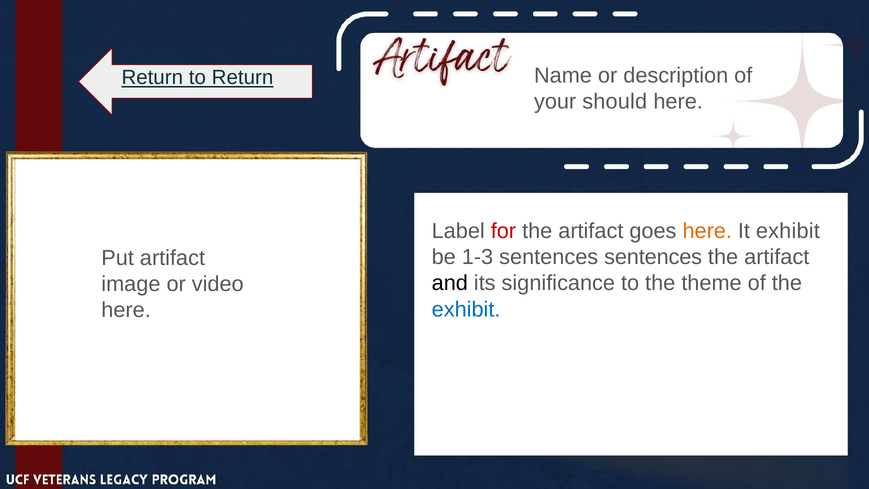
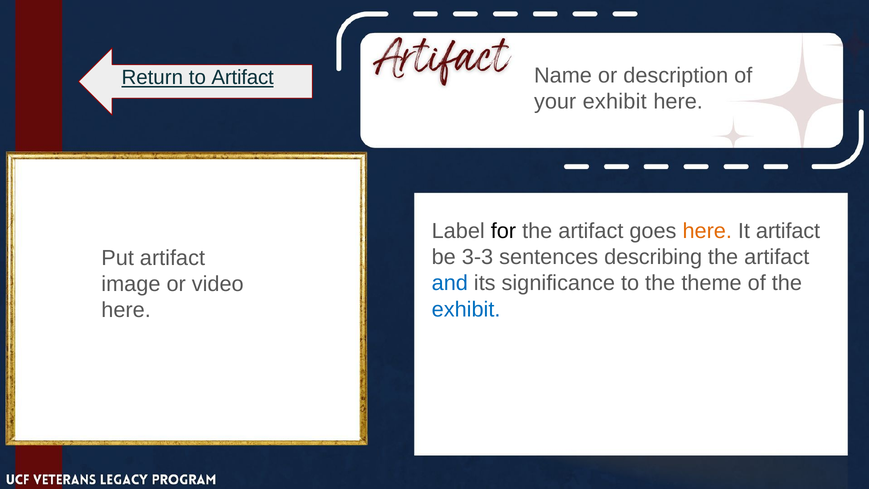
to Return: Return -> Artifact (243, 78)
your should: should -> exhibit (615, 102)
for colour: red -> black (503, 231)
It exhibit: exhibit -> artifact (788, 231)
1-3: 1-3 -> 3-3 (478, 257)
sentences sentences: sentences -> describing (653, 257)
and colour: black -> blue (450, 283)
